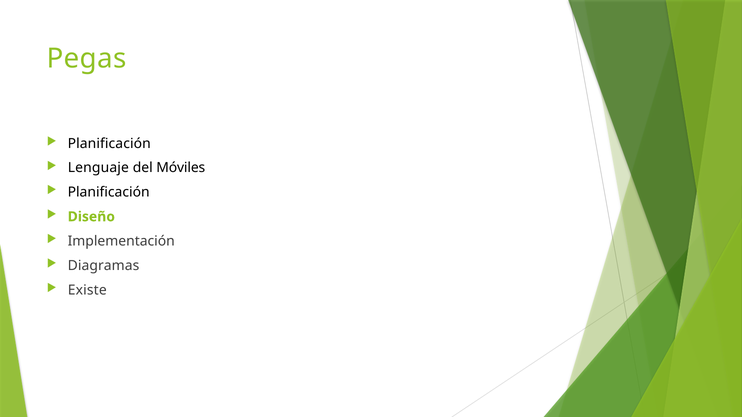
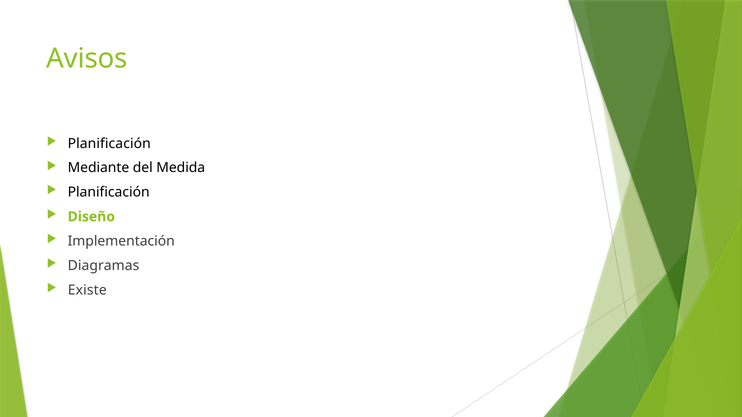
Pegas: Pegas -> Avisos (87, 59)
Lenguaje: Lenguaje -> Mediante (98, 168)
Móviles: Móviles -> Medida (181, 168)
